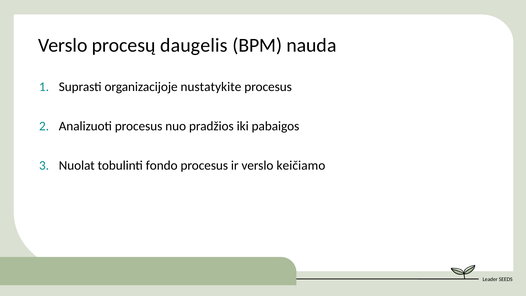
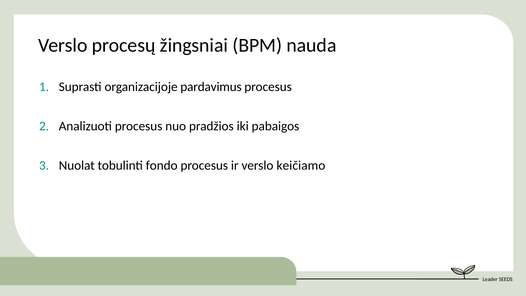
daugelis: daugelis -> žingsniai (194, 45)
nustatykite: nustatykite -> pardavimus (211, 87)
